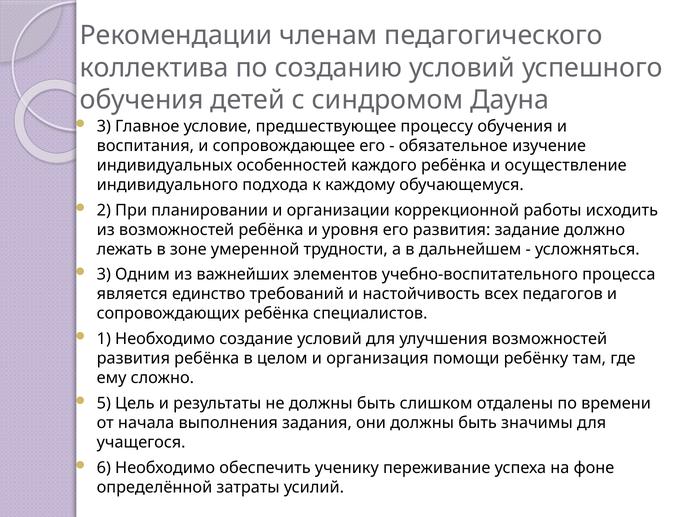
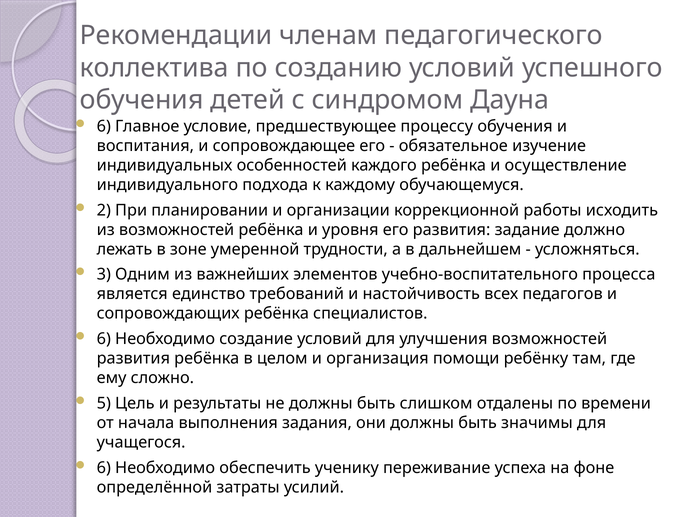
3: 3 -> 6 (104, 126)
1: 1 -> 6 (104, 339)
